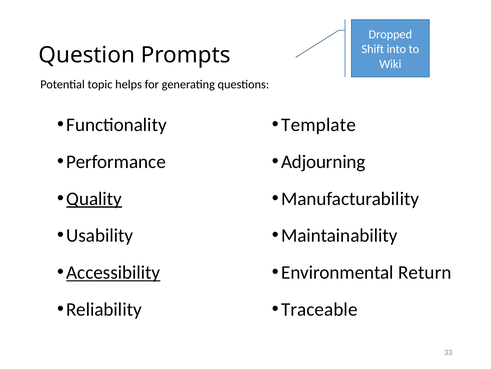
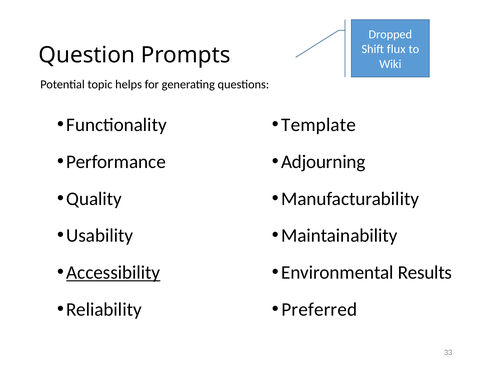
into: into -> flux (396, 49)
Quality underline: present -> none (94, 198)
Return: Return -> Results (425, 272)
Traceable: Traceable -> Preferred (319, 309)
